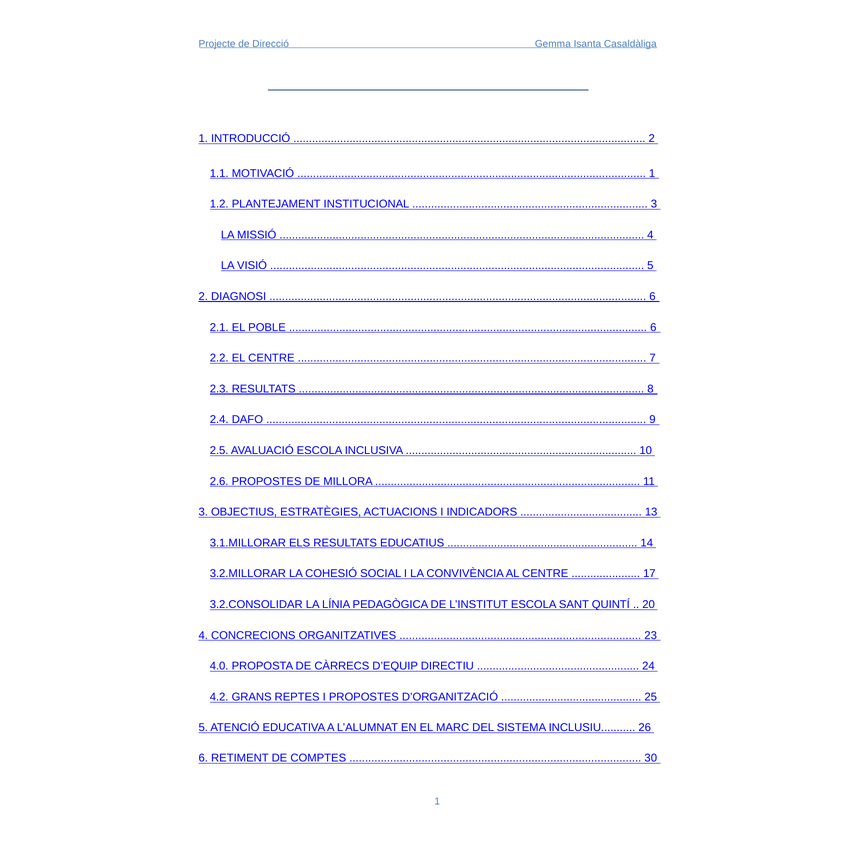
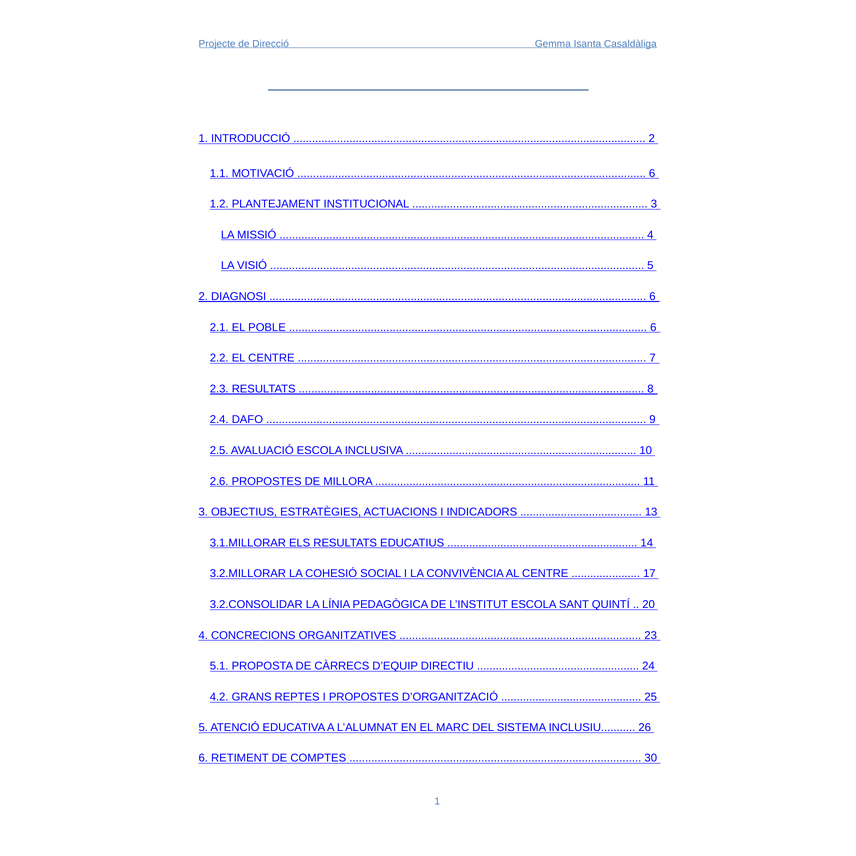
1: 1 -> 6 (652, 173)
4.0: 4.0 -> 5.1 (219, 666)
